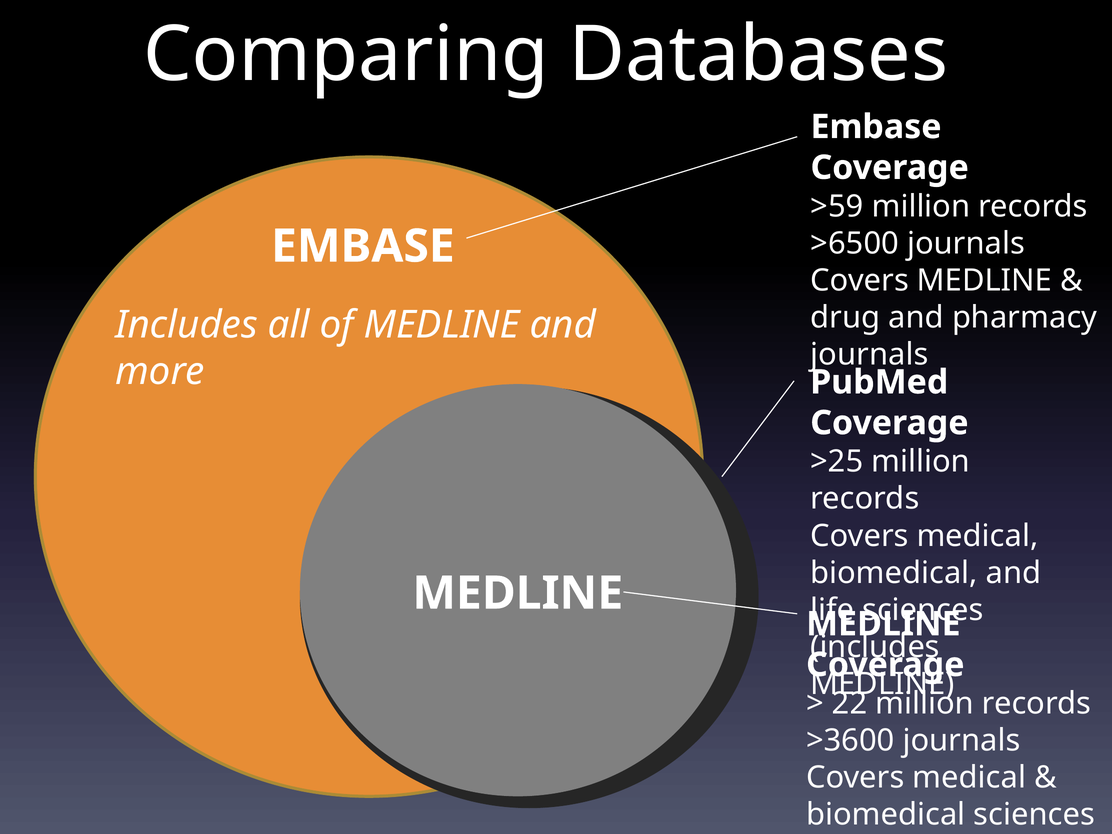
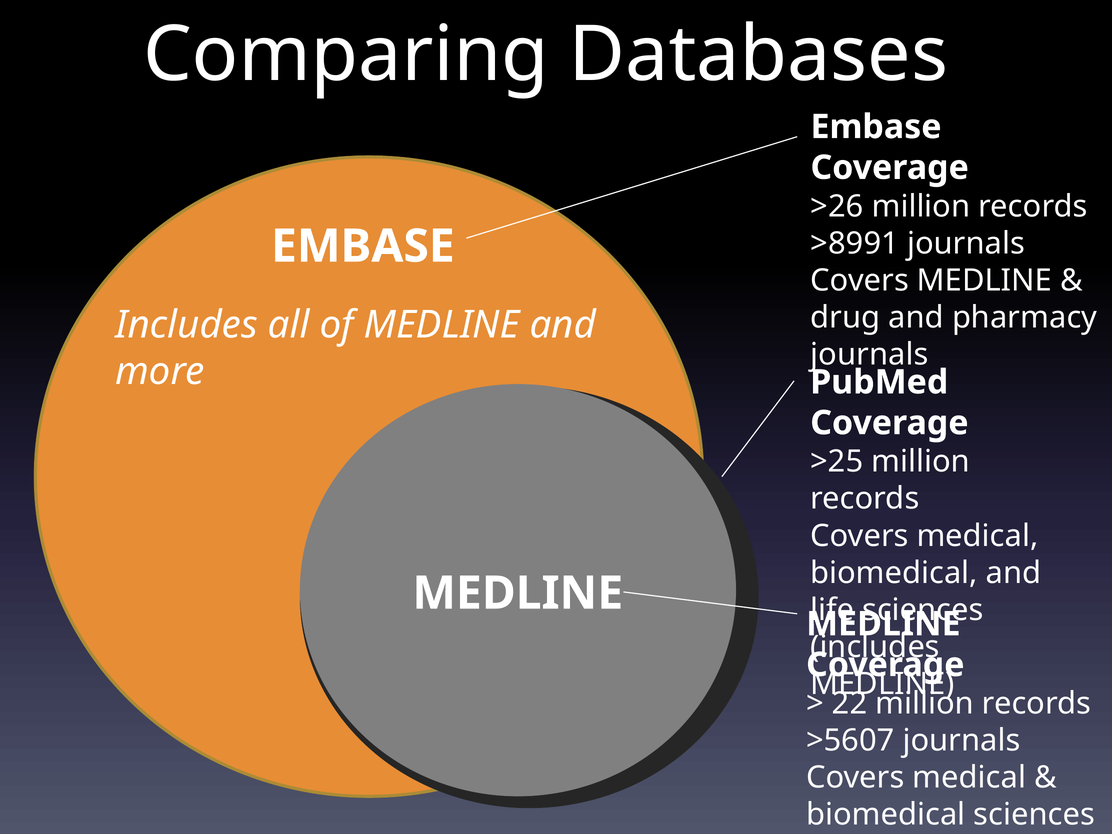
>59: >59 -> >26 (837, 206)
>6500: >6500 -> >8991 (855, 243)
>3600: >3600 -> >5607 (850, 741)
